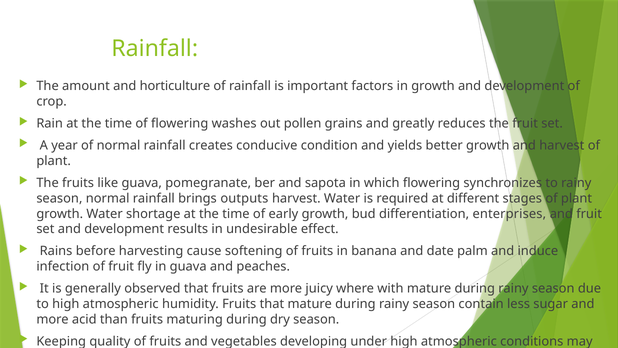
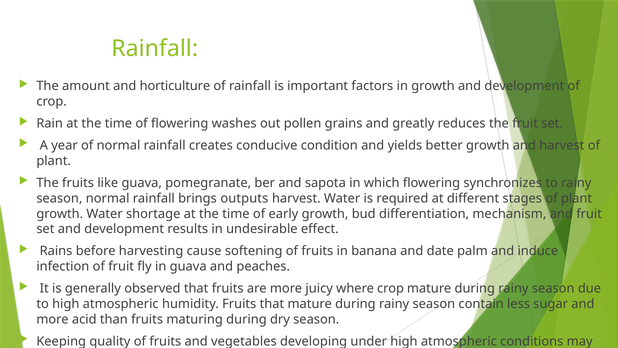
enterprises: enterprises -> mechanism (509, 214)
where with: with -> crop (391, 288)
